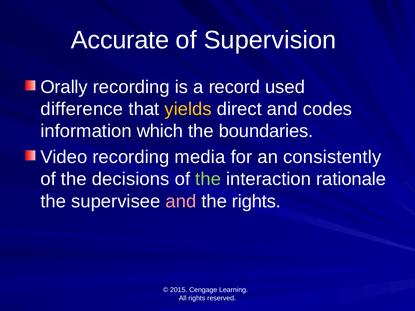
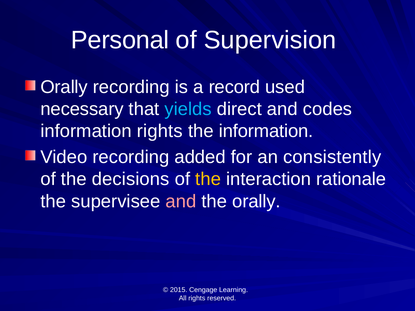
Accurate: Accurate -> Personal (120, 40)
difference: difference -> necessary (82, 109)
yields colour: yellow -> light blue (188, 109)
information which: which -> rights (160, 131)
the boundaries: boundaries -> information (266, 131)
media: media -> added (200, 157)
the colour: light green -> yellow (208, 179)
the rights: rights -> orally (256, 201)
